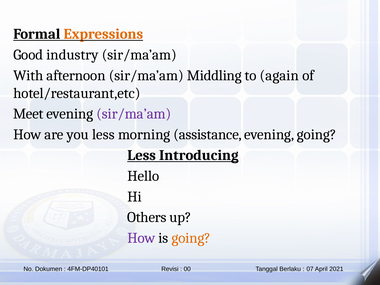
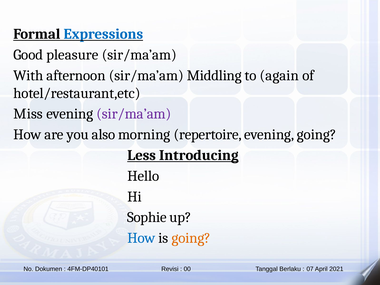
Expressions colour: orange -> blue (103, 34)
industry: industry -> pleasure (72, 55)
Meet: Meet -> Miss (28, 114)
you less: less -> also (103, 135)
assistance: assistance -> repertoire (208, 135)
Others: Others -> Sophie (147, 217)
How colour: purple -> blue (141, 238)
